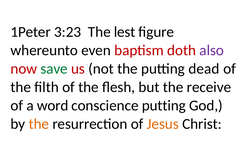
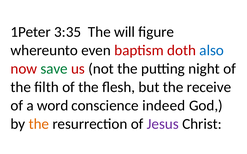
3:23: 3:23 -> 3:35 (68, 32)
lest: lest -> will (125, 32)
also colour: purple -> blue (212, 50)
dead: dead -> night (204, 69)
conscience putting: putting -> indeed (164, 106)
Jesus colour: orange -> purple (163, 124)
